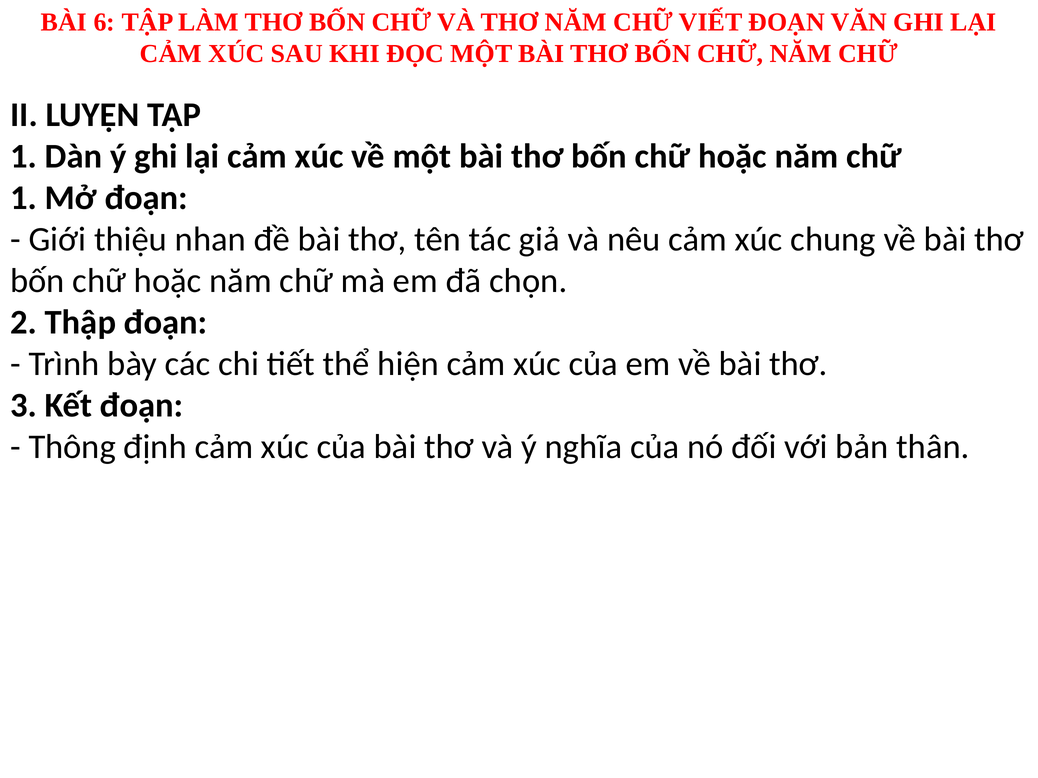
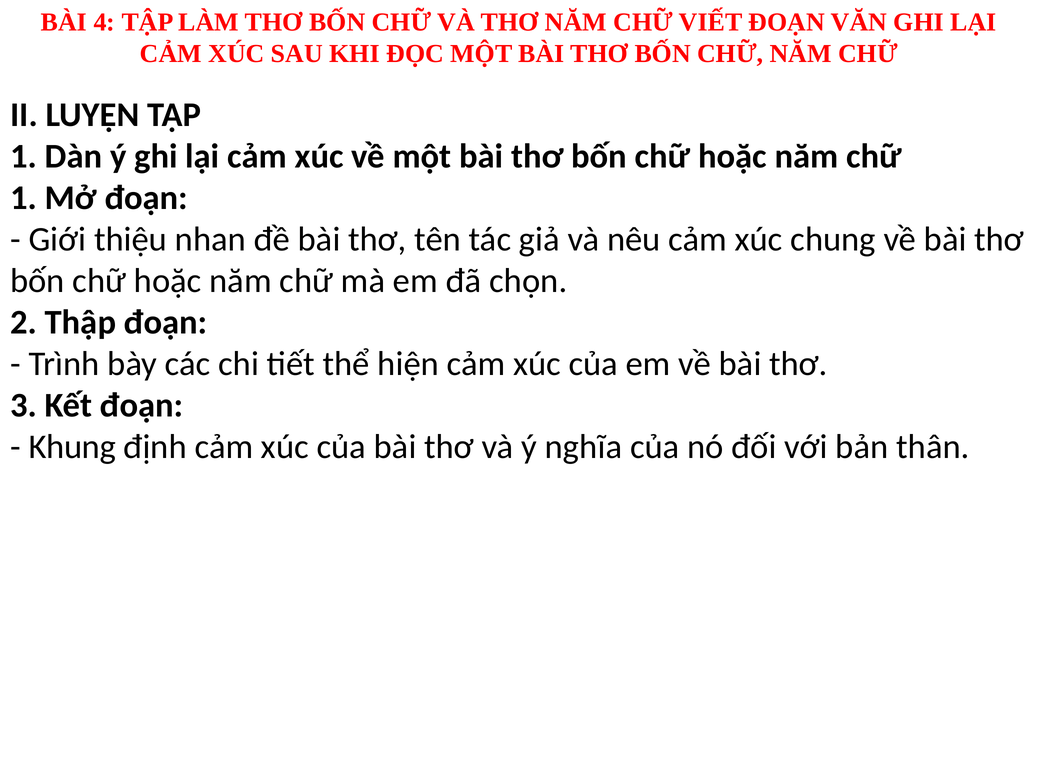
6: 6 -> 4 (104, 22)
Thông: Thông -> Khung (72, 447)
